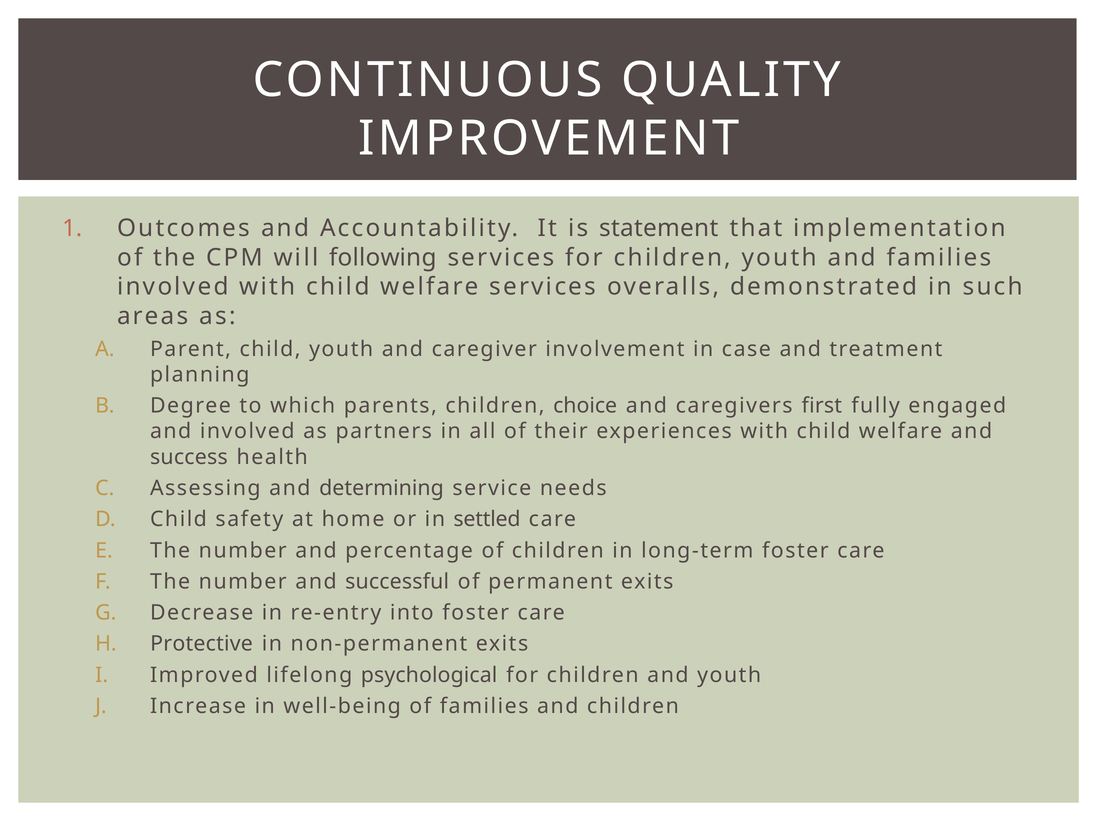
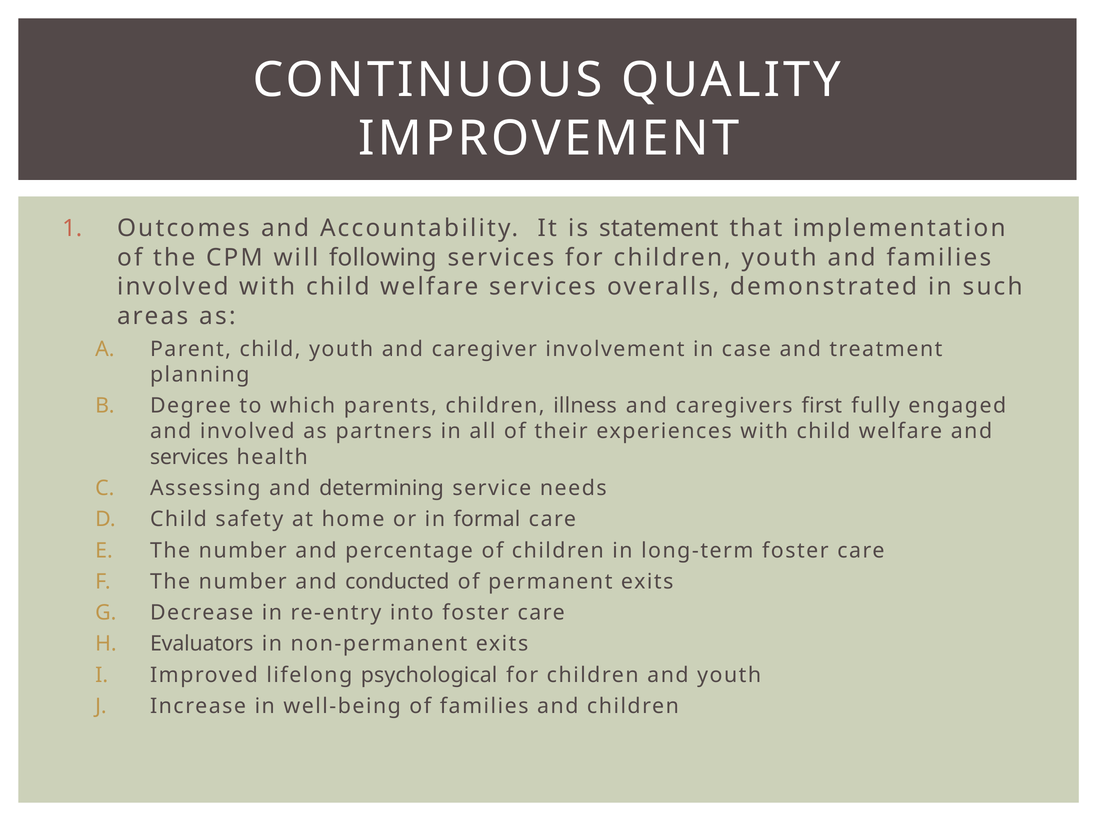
choice: choice -> illness (585, 406)
success: success -> services (189, 457)
settled: settled -> formal (487, 519)
successful: successful -> conducted (397, 581)
Protective: Protective -> Evaluators (202, 644)
